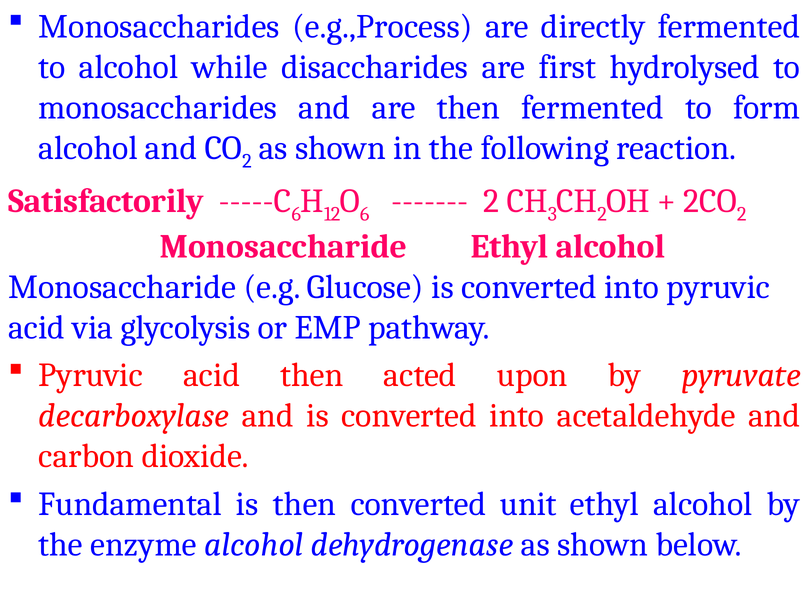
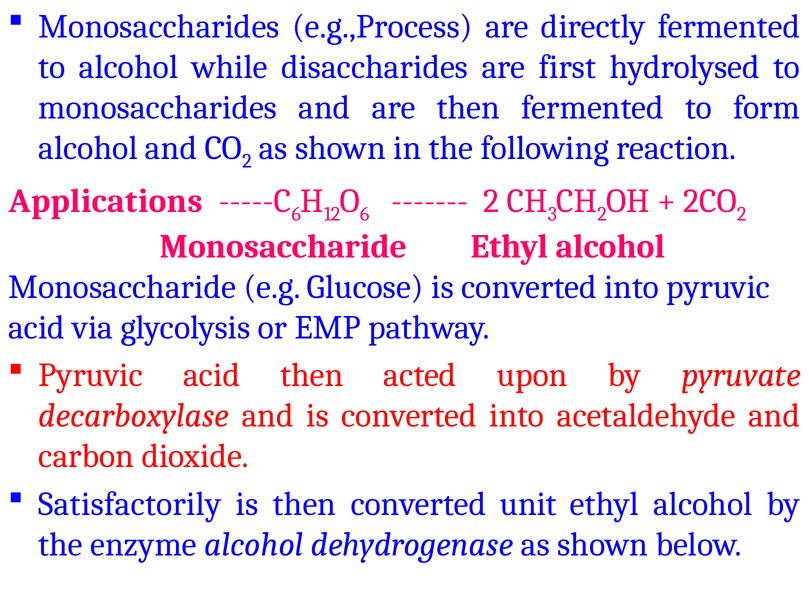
Satisfactorily: Satisfactorily -> Applications (106, 201)
Fundamental: Fundamental -> Satisfactorily (130, 504)
